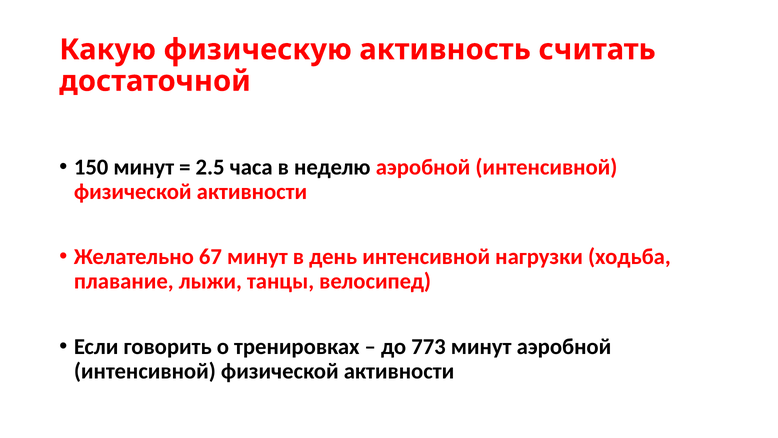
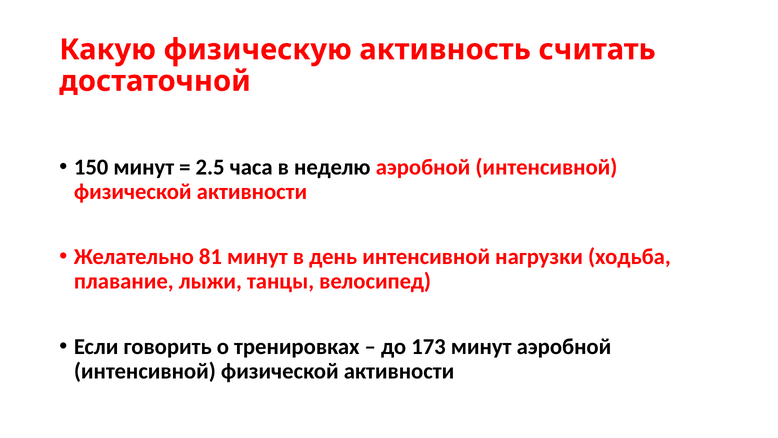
67: 67 -> 81 (210, 257)
773: 773 -> 173 (429, 346)
